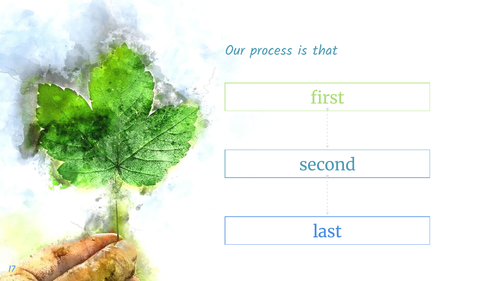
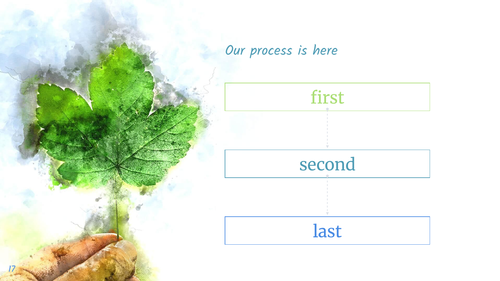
that: that -> here (325, 51)
